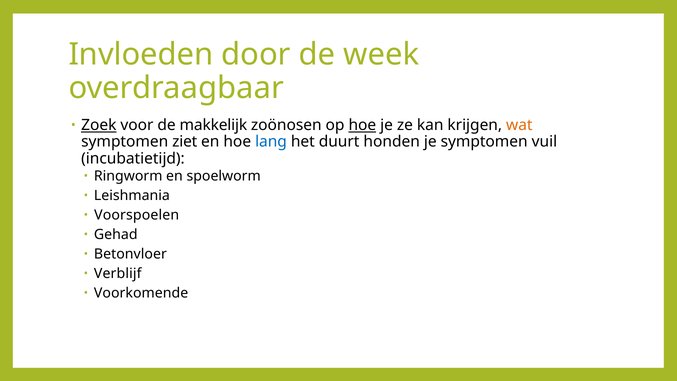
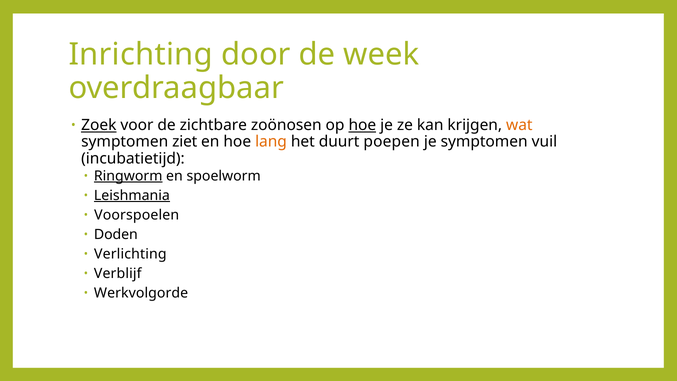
Invloeden: Invloeden -> Inrichting (141, 55)
makkelijk: makkelijk -> zichtbare (213, 125)
lang colour: blue -> orange (271, 142)
honden: honden -> poepen (392, 142)
Ringworm underline: none -> present (128, 176)
Leishmania underline: none -> present (132, 195)
Gehad: Gehad -> Doden (116, 234)
Betonvloer: Betonvloer -> Verlichting (130, 254)
Voorkomende: Voorkomende -> Werkvolgorde (141, 293)
